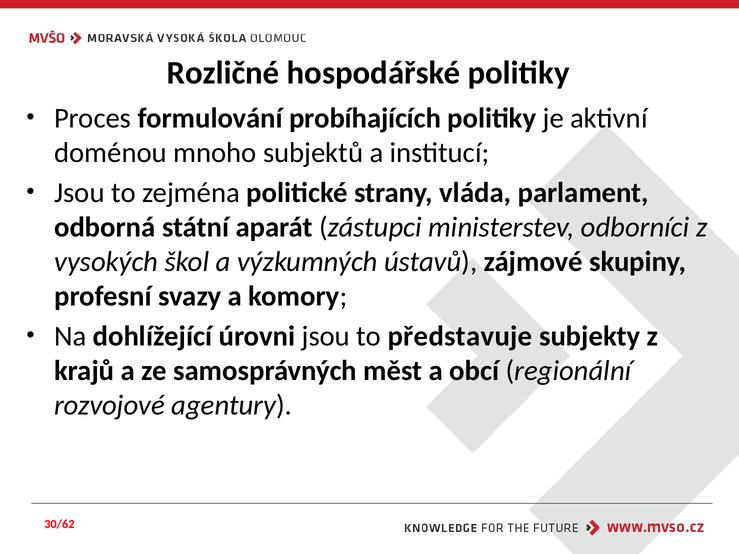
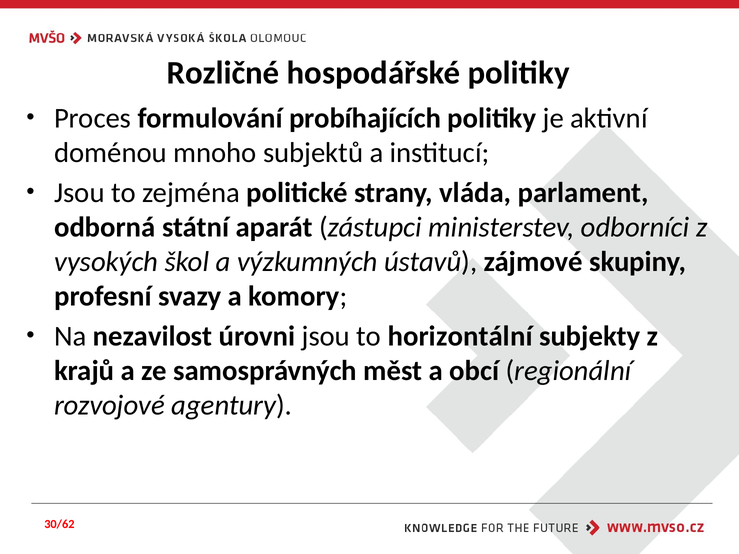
dohlížející: dohlížející -> nezavilost (153, 337)
představuje: představuje -> horizontální (460, 337)
